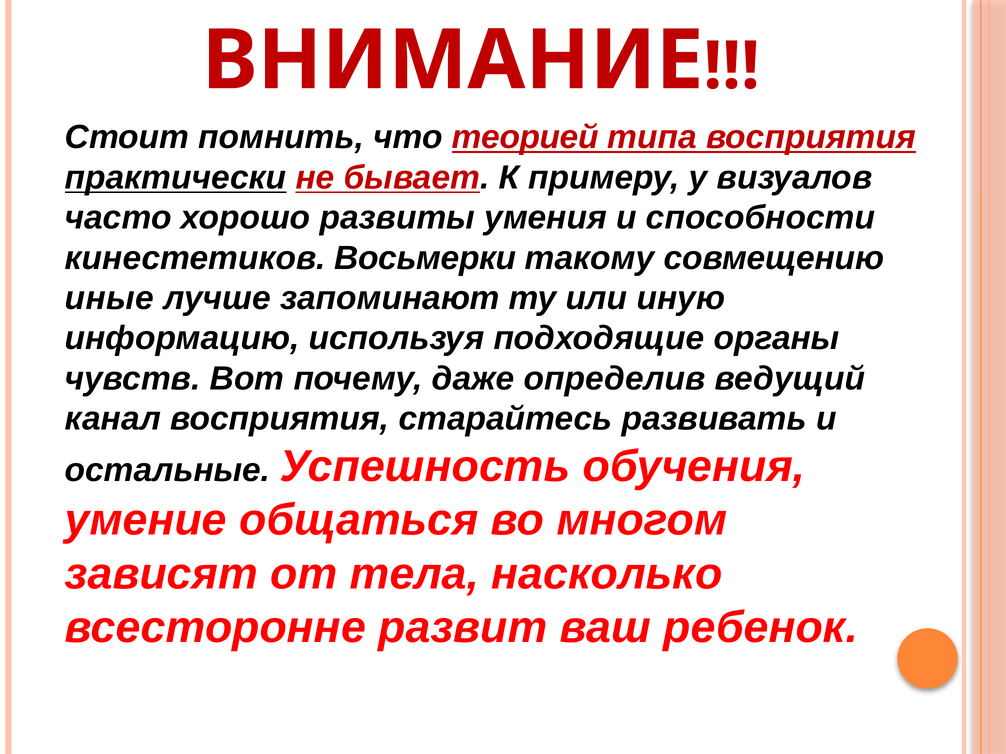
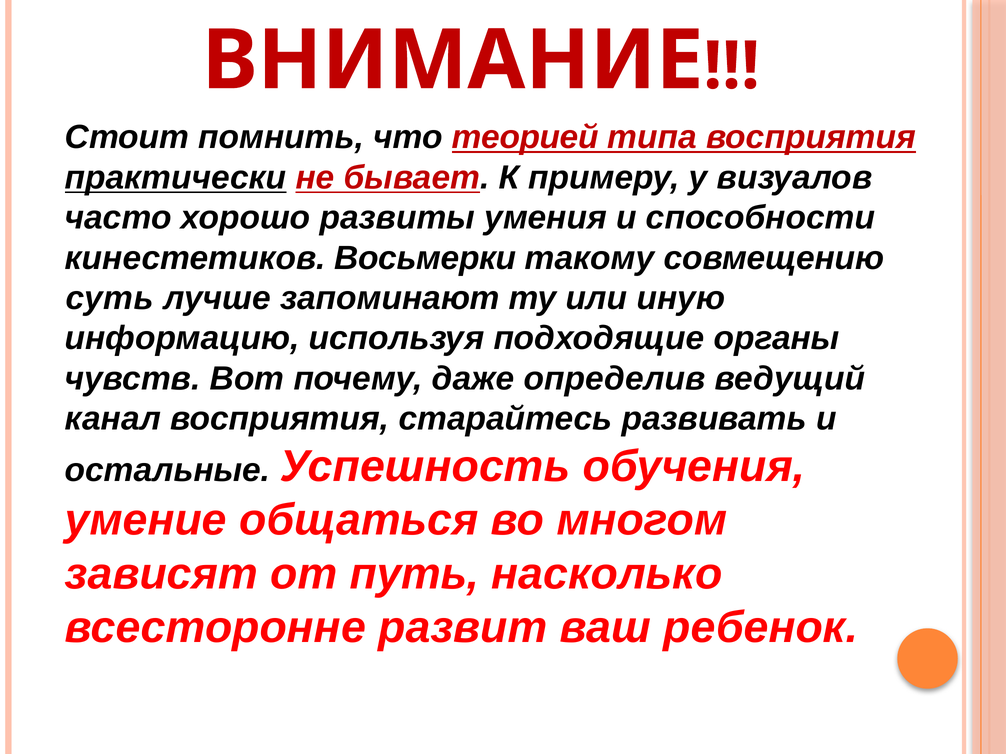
иные: иные -> суть (110, 298)
тела: тела -> путь (415, 574)
